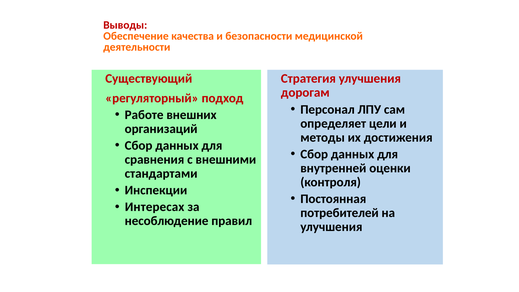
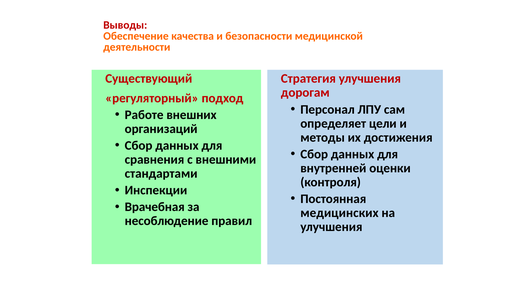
Интересах: Интересах -> Врачебная (155, 207)
потребителей: потребителей -> медицинских (339, 213)
